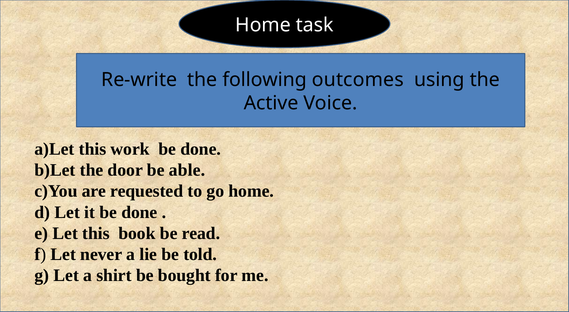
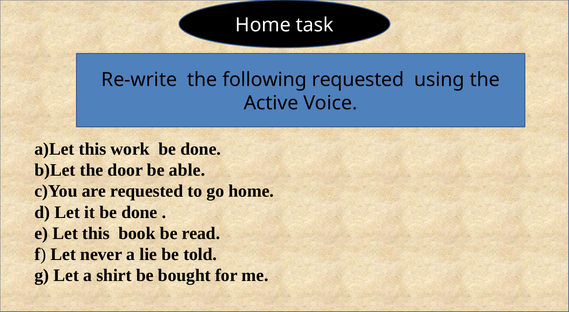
following outcomes: outcomes -> requested (358, 80)
